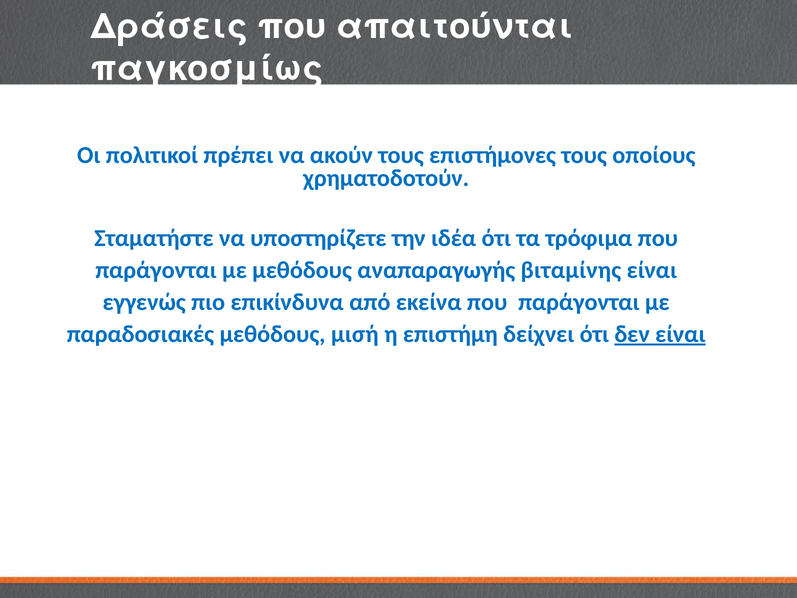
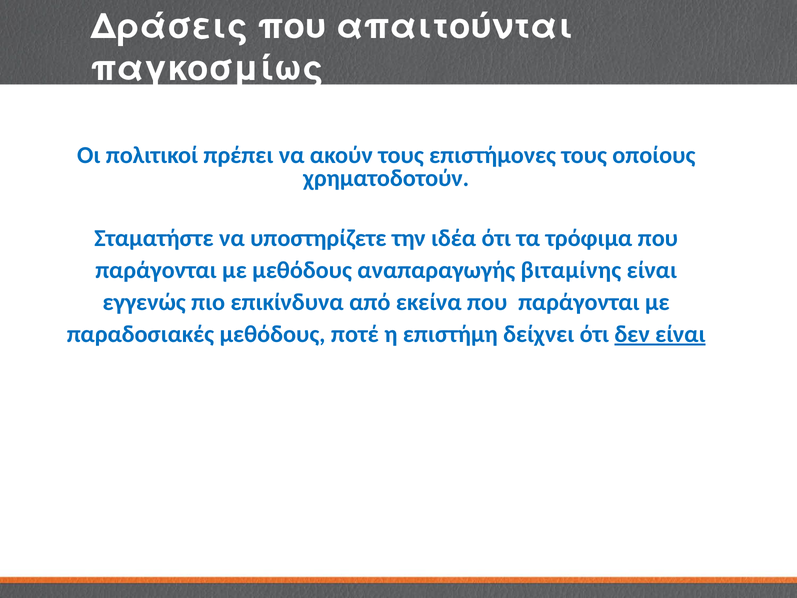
μισή: μισή -> ποτέ (355, 334)
